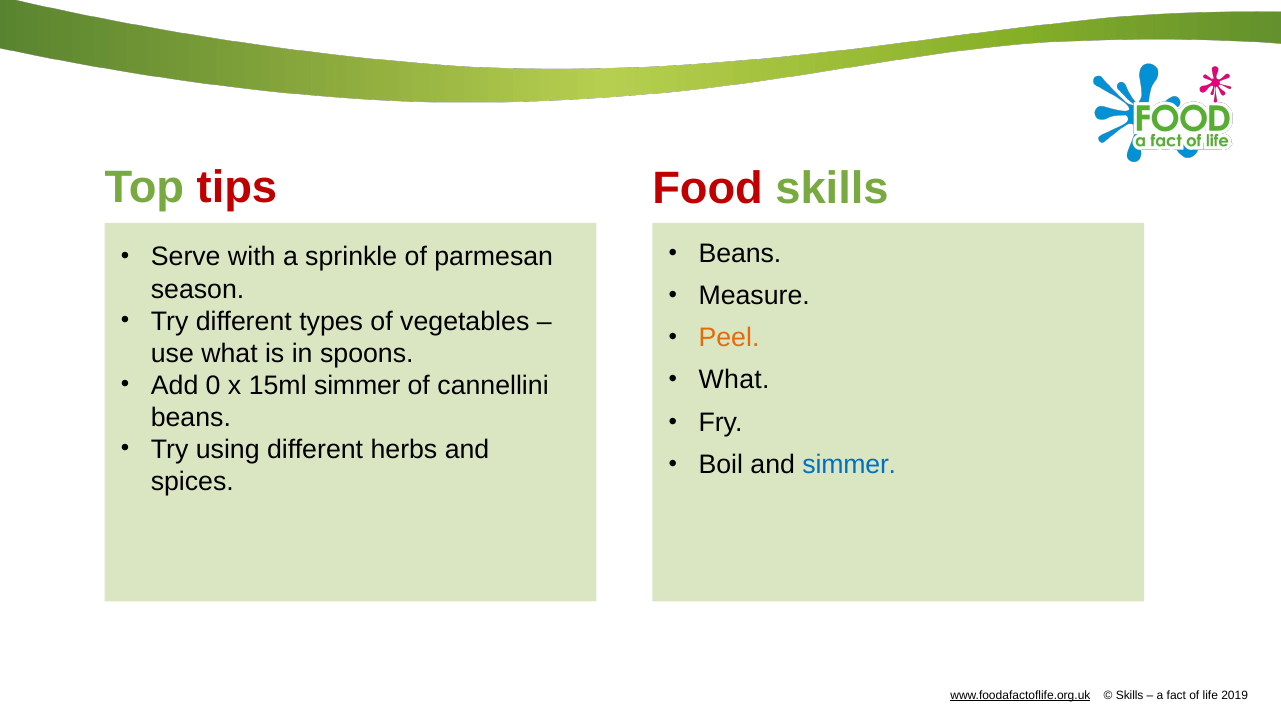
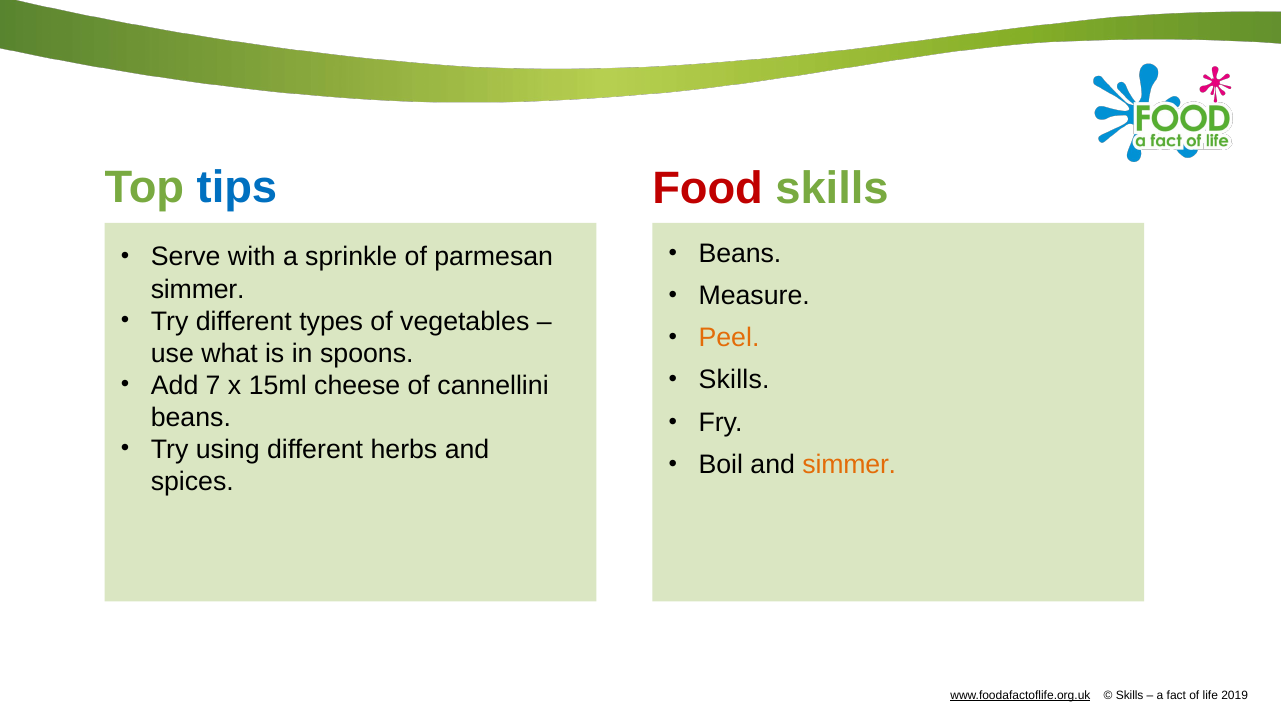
tips colour: red -> blue (237, 188)
season: season -> simmer (198, 289)
What: What -> Skills (734, 380)
0: 0 -> 7 (213, 385)
15ml simmer: simmer -> cheese (357, 385)
simmer colour: blue -> orange (849, 464)
